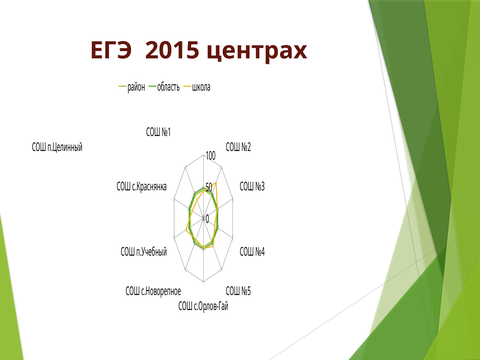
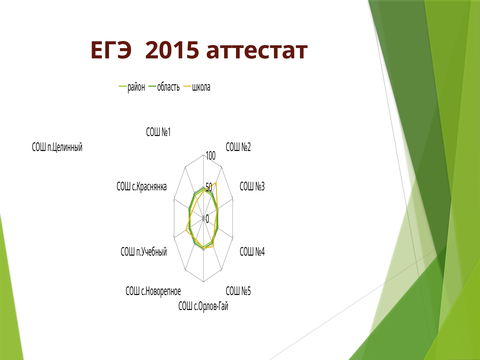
центрах: центрах -> аттестат (257, 50)
